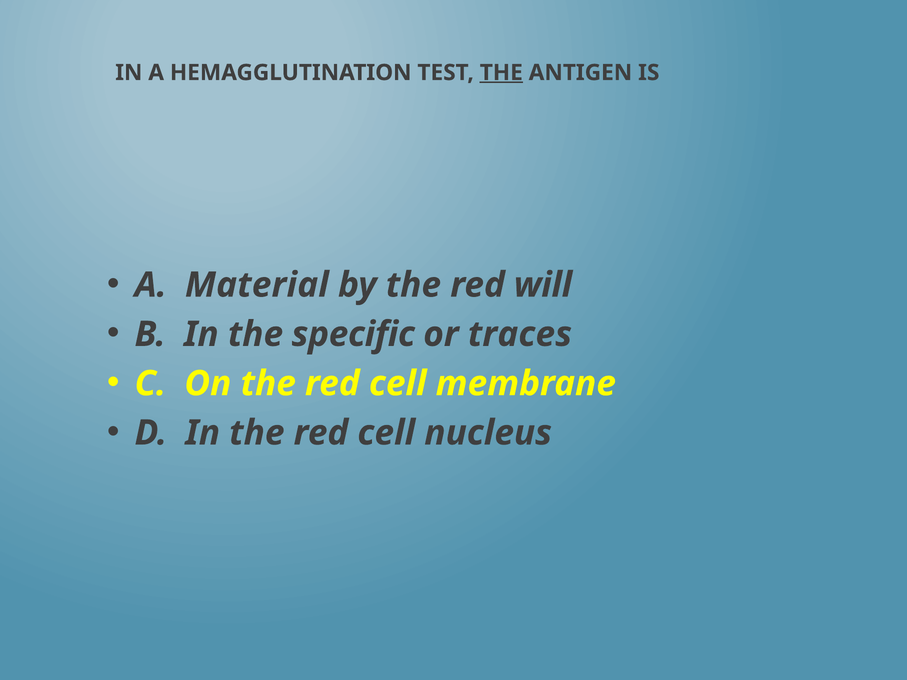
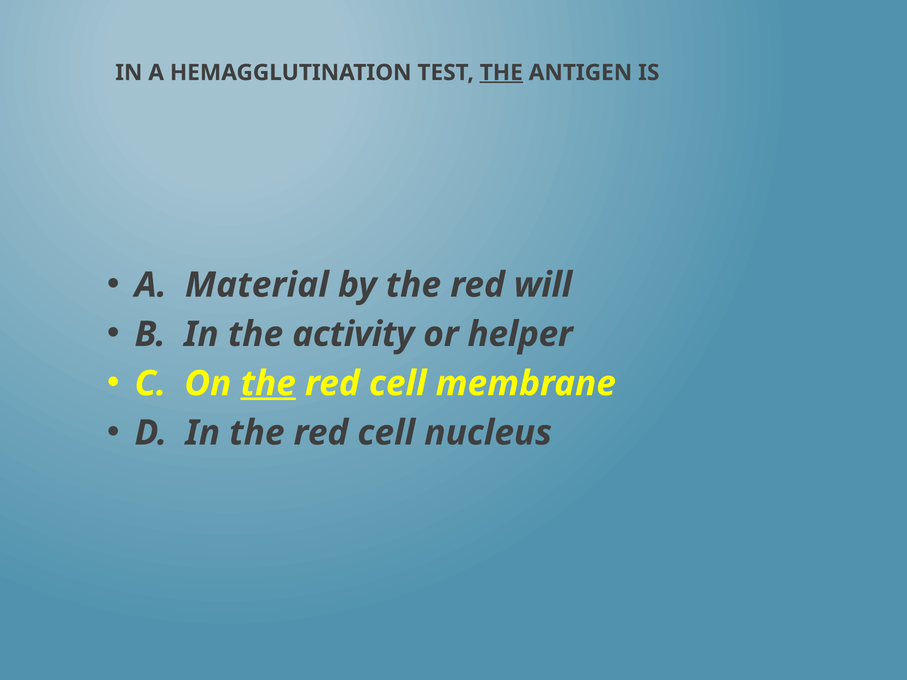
specific: specific -> activity (353, 334)
traces: traces -> helper (520, 334)
the underline: none -> present (268, 384)
